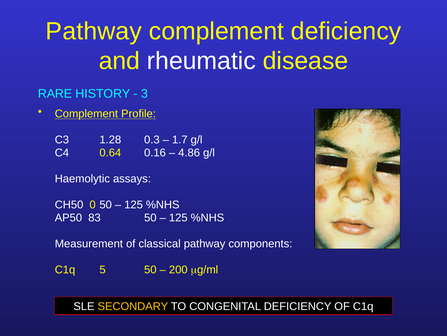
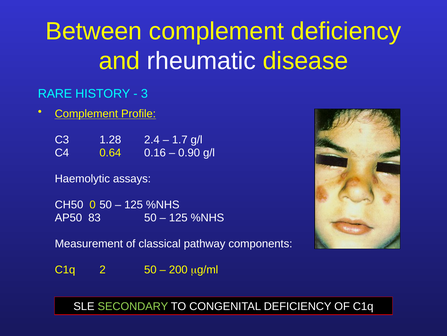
Pathway: Pathway -> Between (94, 31)
0.3: 0.3 -> 2.4 (152, 140)
4.86: 4.86 -> 0.90 (189, 153)
5: 5 -> 2 (103, 269)
SECONDARY colour: yellow -> light green (133, 306)
